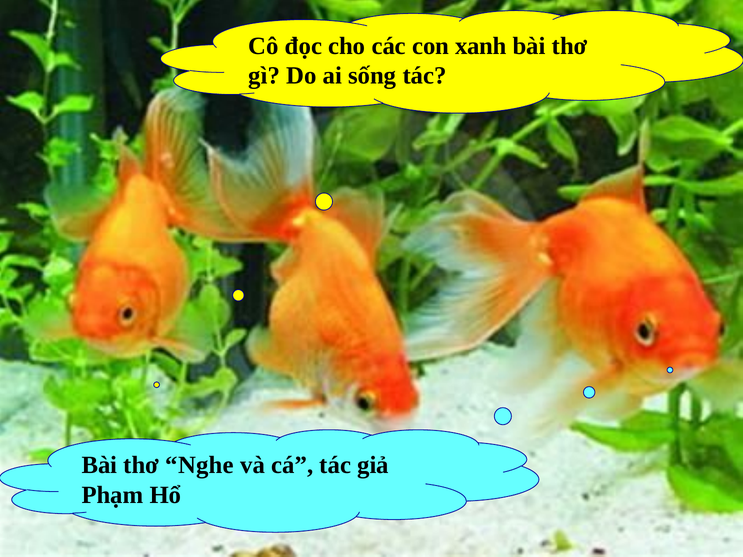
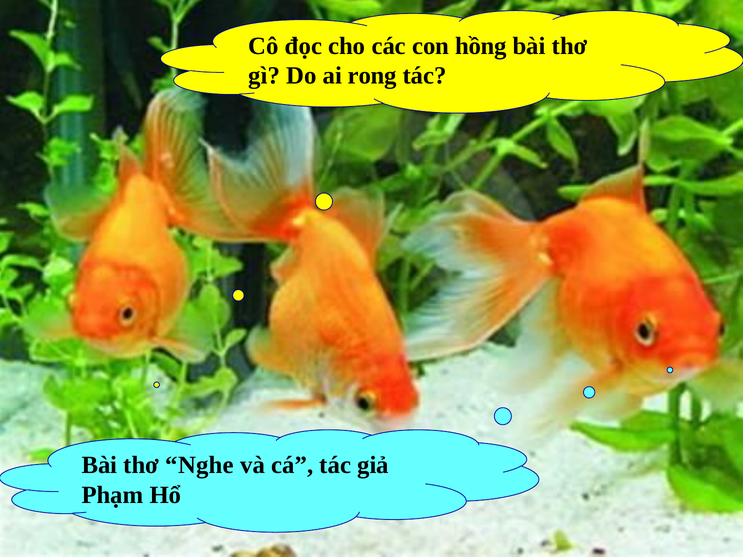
xanh: xanh -> hồng (481, 46)
sống: sống -> rong (372, 76)
